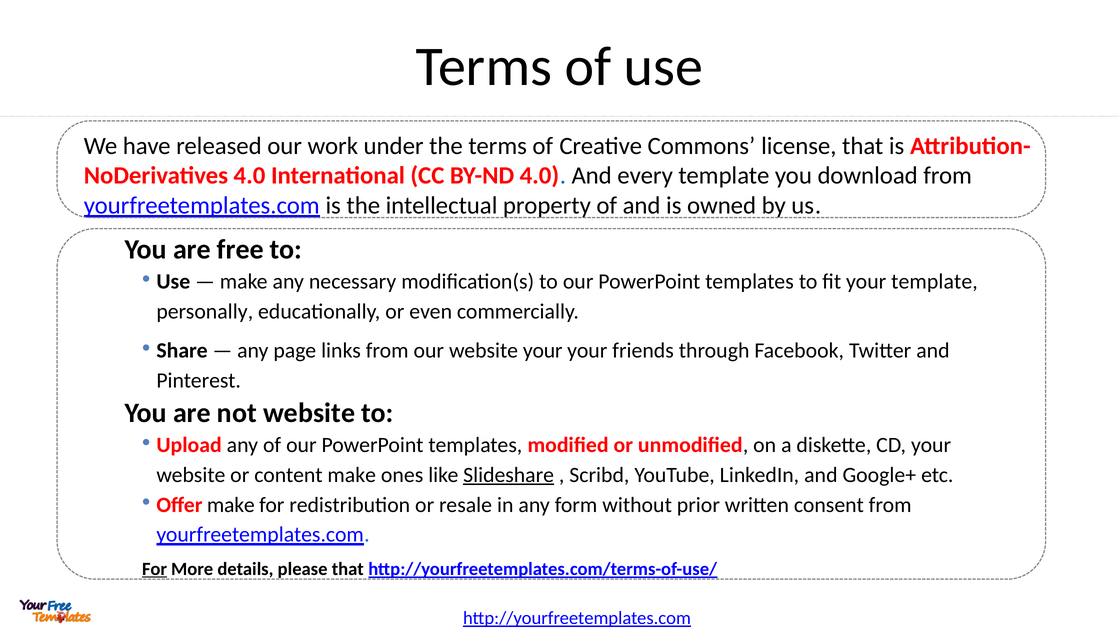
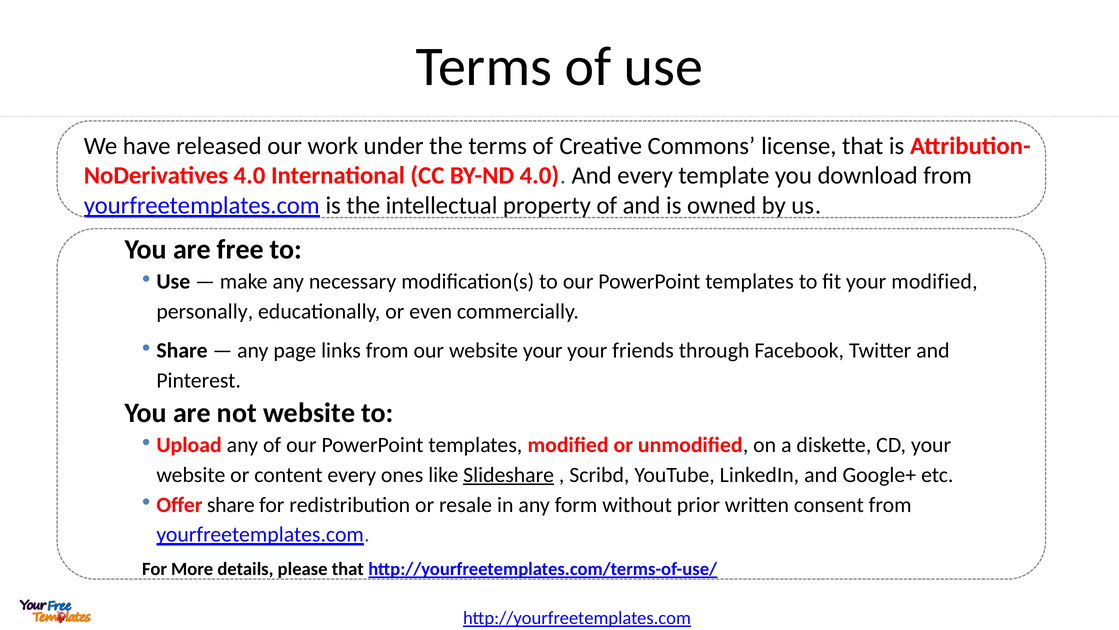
your template: template -> modified (934, 281)
content make: make -> every (352, 475)
Offer make: make -> share (231, 504)
For underline: present -> none (155, 569)
